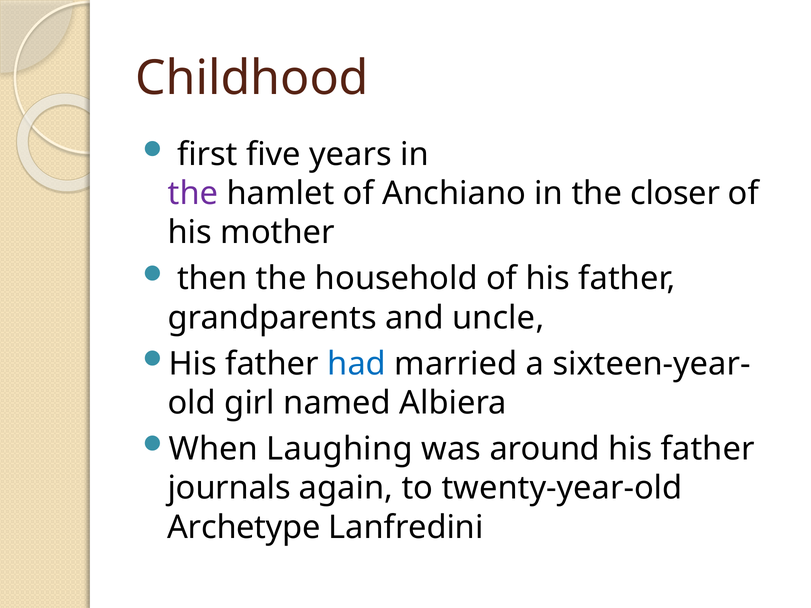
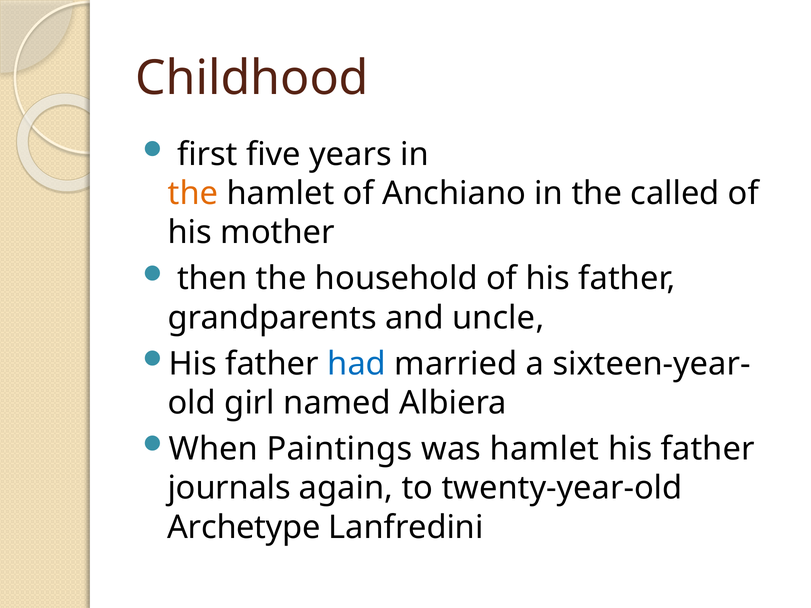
the colour: purple -> orange (193, 194)
closer: closer -> called (675, 194)
Laughing: Laughing -> Paintings (339, 449)
was around: around -> hamlet (544, 449)
